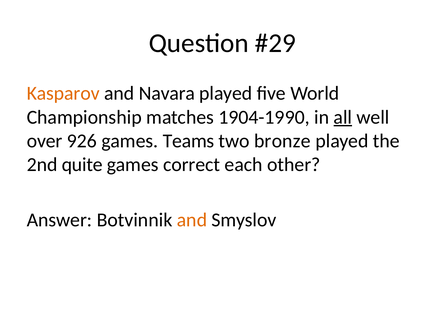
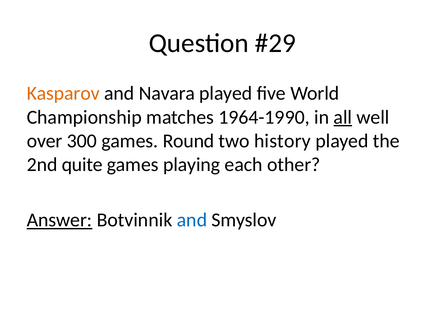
1904-1990: 1904-1990 -> 1964-1990 (264, 117)
926: 926 -> 300 (82, 141)
Teams: Teams -> Round (189, 141)
bronze: bronze -> history (282, 141)
correct: correct -> playing (192, 165)
Answer underline: none -> present (59, 220)
and colour: orange -> blue (192, 220)
